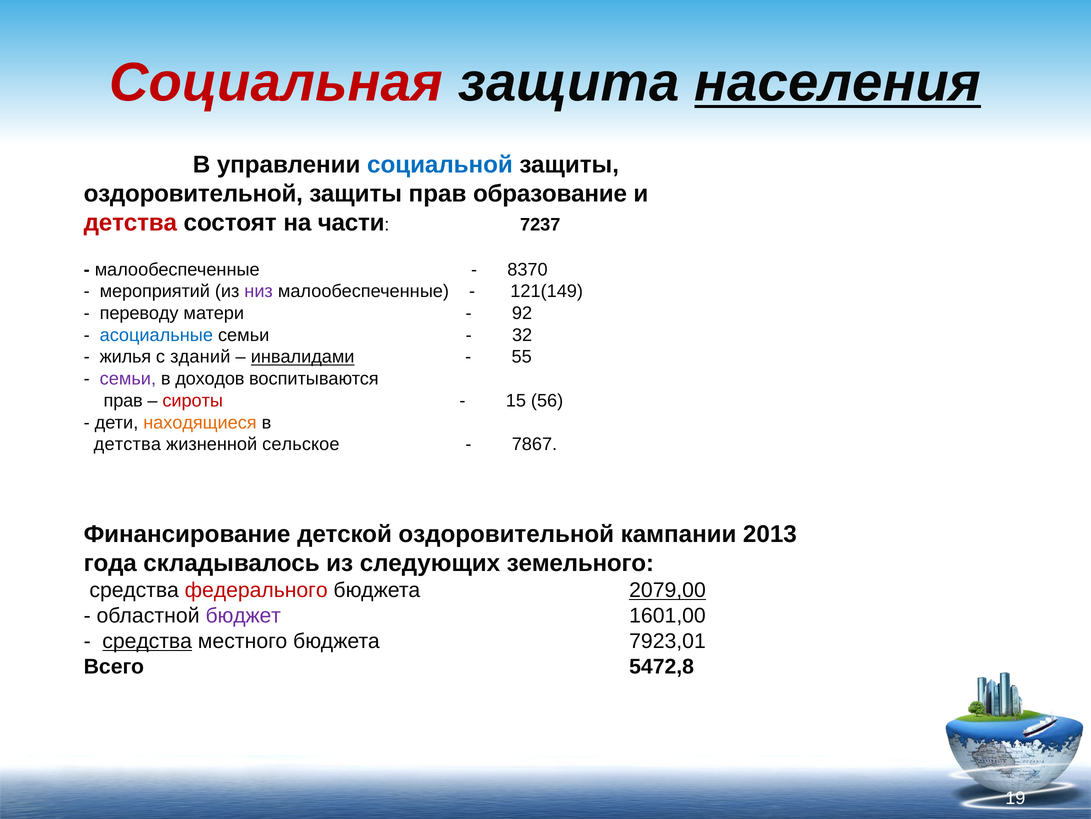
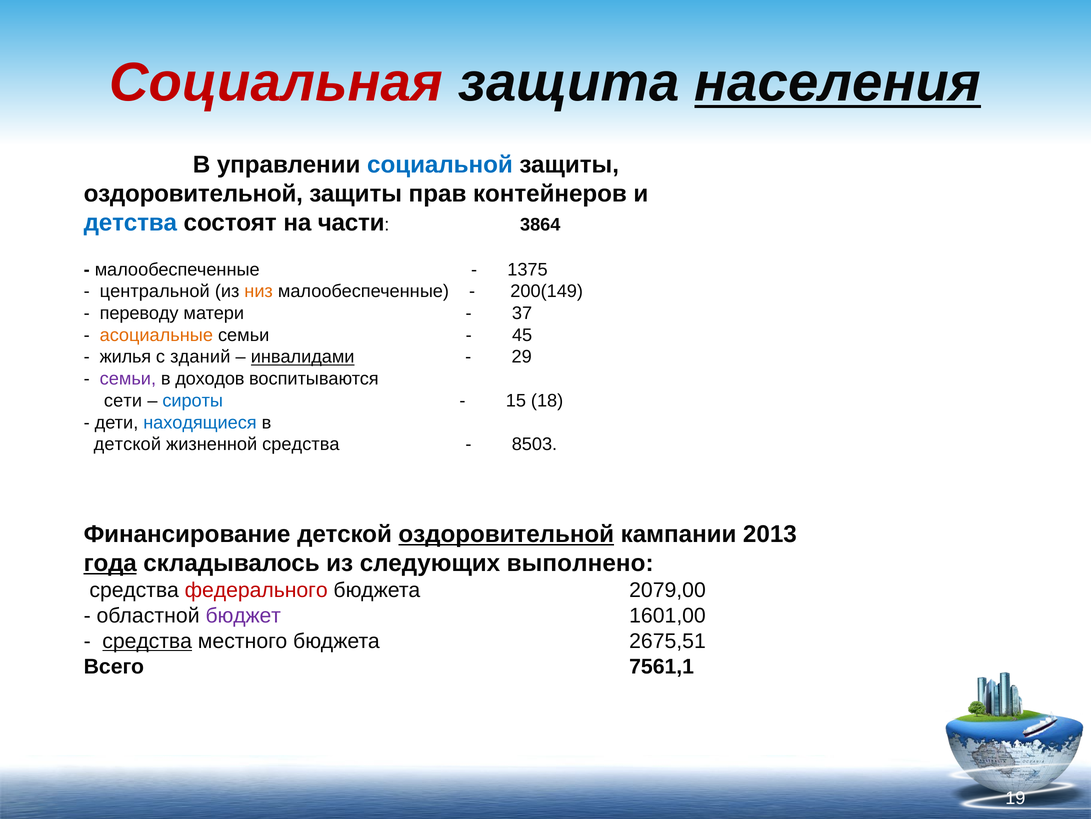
образование: образование -> контейнеров (550, 193)
детства colour: red -> blue (130, 223)
7237: 7237 -> 3864 (540, 225)
8370: 8370 -> 1375 (527, 269)
мероприятий: мероприятий -> центральной (155, 291)
низ colour: purple -> orange (259, 291)
121(149: 121(149 -> 200(149 (547, 291)
92: 92 -> 37 (522, 313)
асоциальные colour: blue -> orange (156, 335)
32: 32 -> 45 (522, 335)
55: 55 -> 29 (522, 357)
прав: прав -> сети (123, 400)
сироты colour: red -> blue (193, 400)
56: 56 -> 18 (547, 400)
находящиеся colour: orange -> blue (200, 422)
детства: детства -> детской (127, 444)
жизненной сельское: сельское -> средства (301, 444)
7867: 7867 -> 8503 (534, 444)
оздоровительной underline: none -> present (506, 534)
года underline: none -> present (110, 563)
земельного: земельного -> выполнено (580, 563)
2079,00 underline: present -> none (667, 590)
7923,01: 7923,01 -> 2675,51 (667, 641)
5472,8: 5472,8 -> 7561,1 (662, 666)
